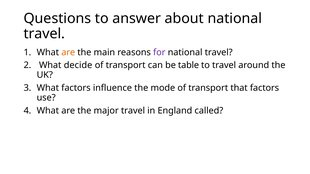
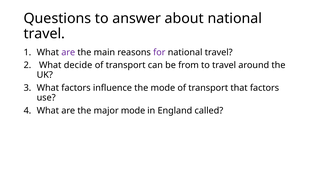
are colour: orange -> purple (68, 52)
table: table -> from (189, 65)
major travel: travel -> mode (133, 111)
